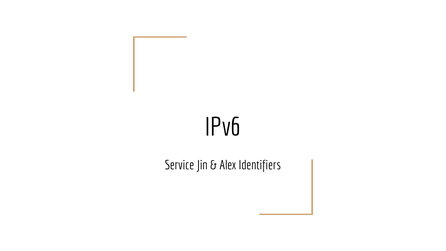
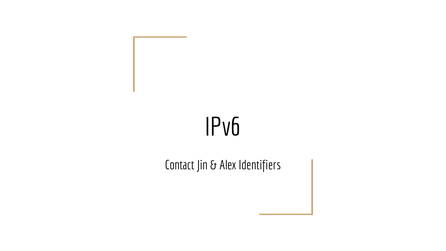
Service: Service -> Contact (180, 165)
